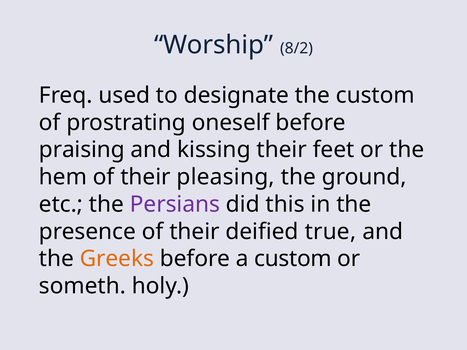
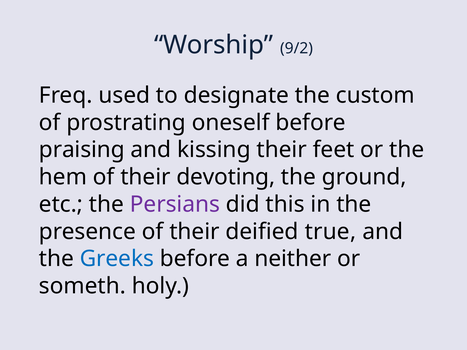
8/2: 8/2 -> 9/2 (296, 48)
pleasing: pleasing -> devoting (226, 177)
Greeks colour: orange -> blue (117, 259)
a custom: custom -> neither (293, 259)
